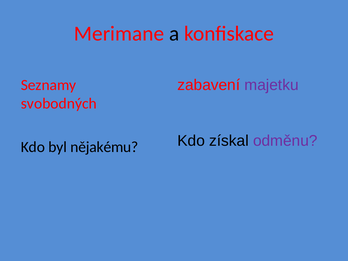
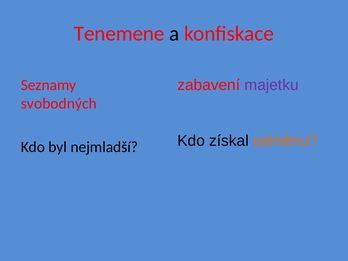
Merimane: Merimane -> Tenemene (119, 34)
odměnu colour: purple -> orange (285, 141)
nějakému: nějakému -> nejmladší (104, 147)
